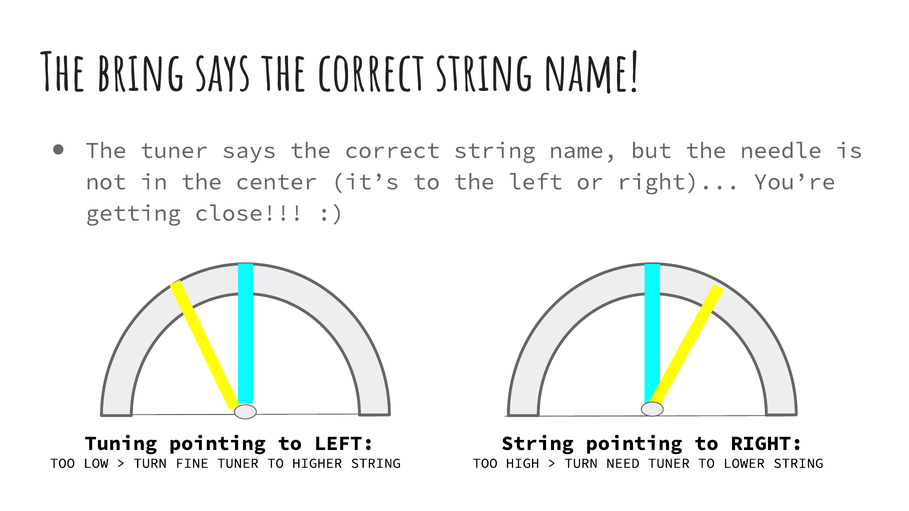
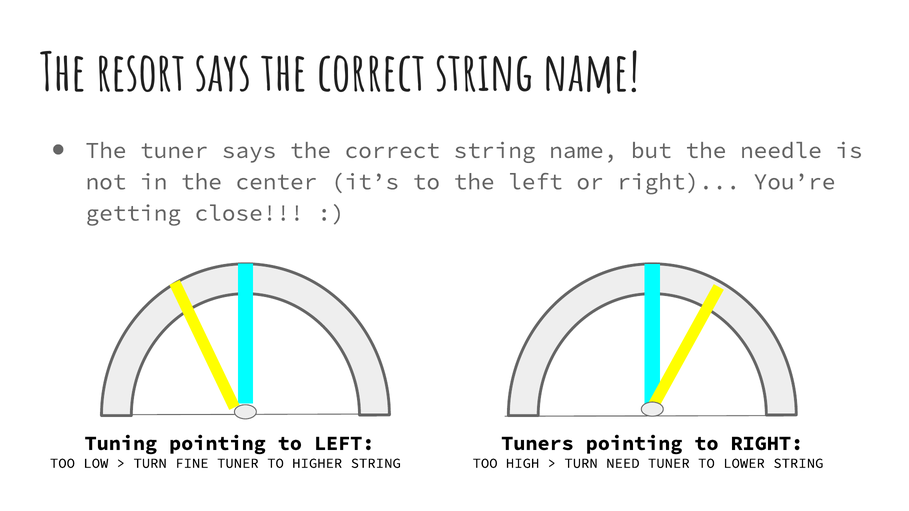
bring: bring -> resort (141, 74)
String: String -> Tuners (537, 444)
